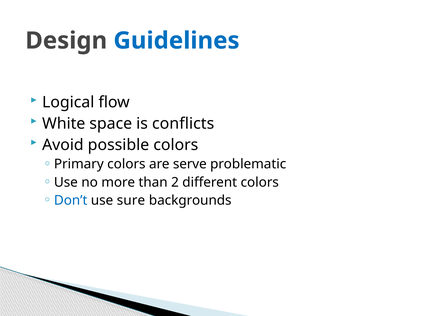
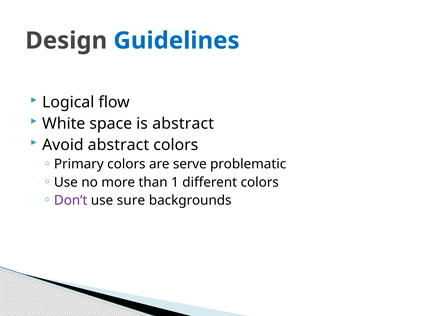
is conflicts: conflicts -> abstract (183, 124)
Avoid possible: possible -> abstract (118, 145)
2: 2 -> 1 (175, 183)
Don’t colour: blue -> purple (71, 201)
